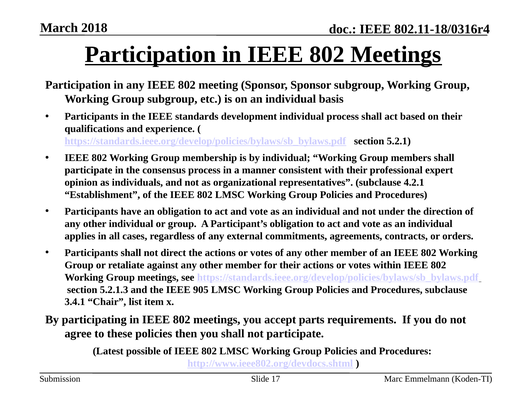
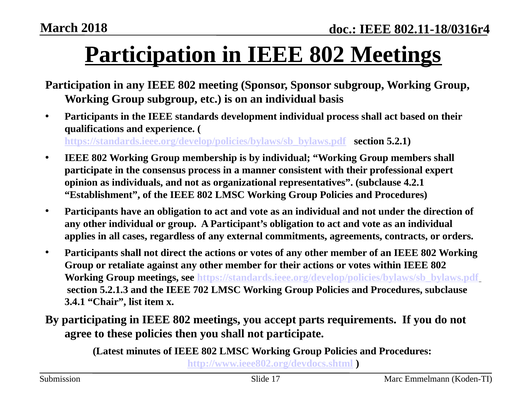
905: 905 -> 702 (201, 290)
possible: possible -> minutes (143, 351)
